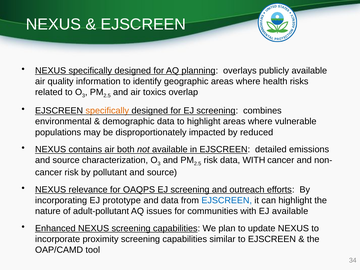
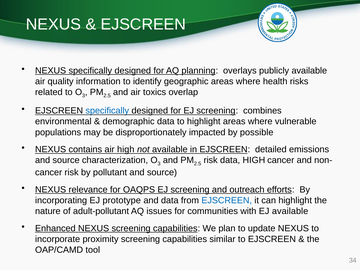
specifically colour: orange -> blue (107, 111)
reduced: reduced -> possible (257, 132)
air both: both -> high (126, 149)
data WITH: WITH -> HIGH (254, 160)
